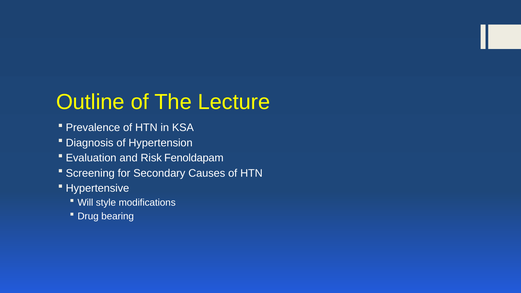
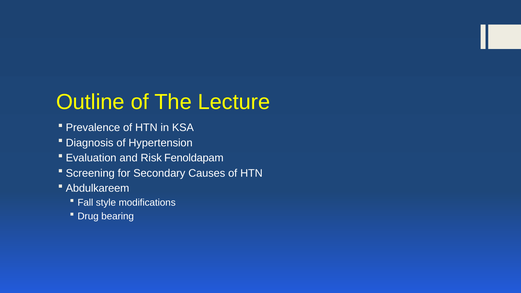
Hypertensive: Hypertensive -> Abdulkareem (98, 188)
Will: Will -> Fall (85, 203)
